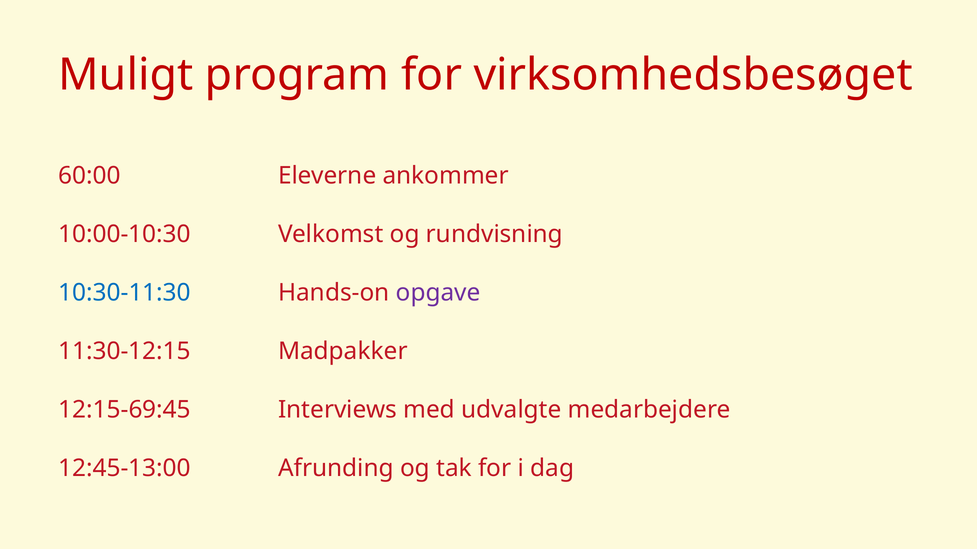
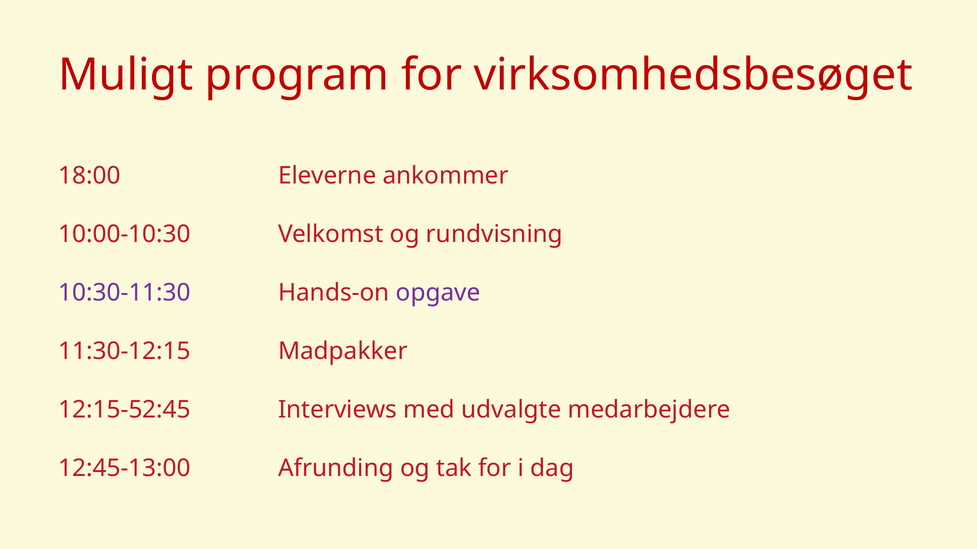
60:00: 60:00 -> 18:00 (89, 176)
10:30-11:30 colour: blue -> purple (125, 293)
12:15-69:45: 12:15-69:45 -> 12:15-52:45 (125, 410)
